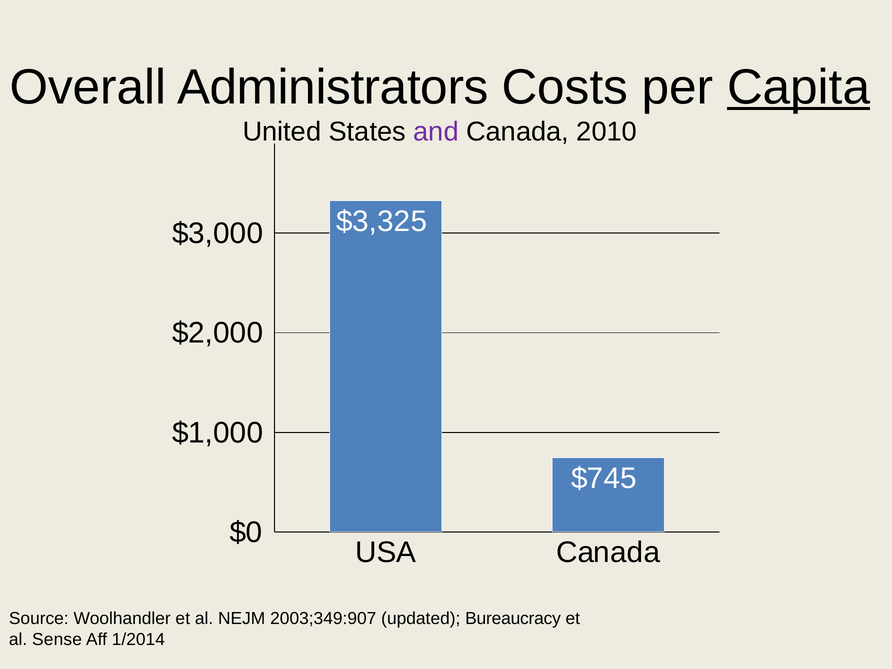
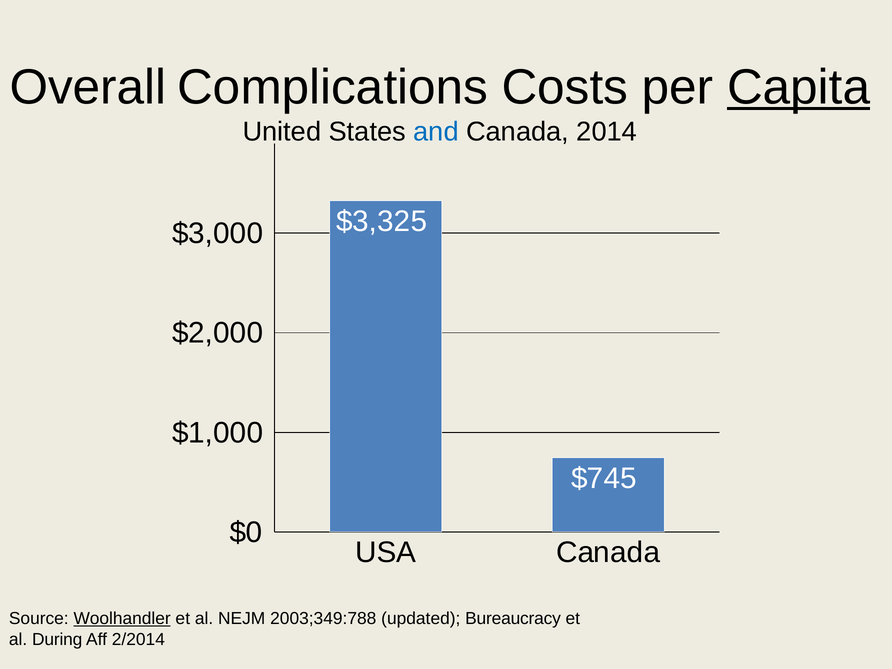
Administrators: Administrators -> Complications (333, 87)
and colour: purple -> blue (436, 132)
2010: 2010 -> 2014 (607, 132)
Woolhandler underline: none -> present (122, 618)
2003;349:907: 2003;349:907 -> 2003;349:788 (323, 618)
Sense: Sense -> During (57, 639)
1/2014: 1/2014 -> 2/2014 (138, 639)
